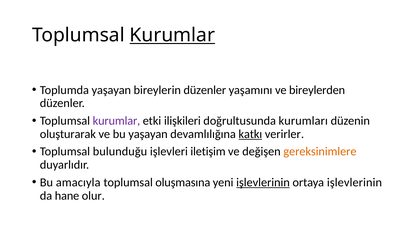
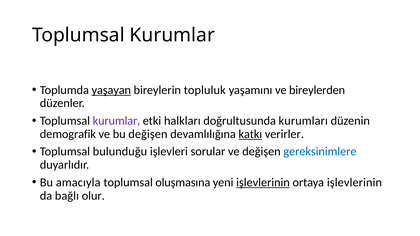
Kurumlar underline: present -> none (172, 35)
yaşayan underline: none -> present (111, 90)
bireylerin düzenler: düzenler -> topluluk (205, 90)
ilişkileri: ilişkileri -> halkları (182, 121)
oluşturarak: oluşturarak -> demografik (68, 134)
bu yaşayan: yaşayan -> değişen (148, 134)
iletişim: iletişim -> sorular (208, 152)
gereksinimlere colour: orange -> blue (320, 152)
hane: hane -> bağlı (67, 196)
